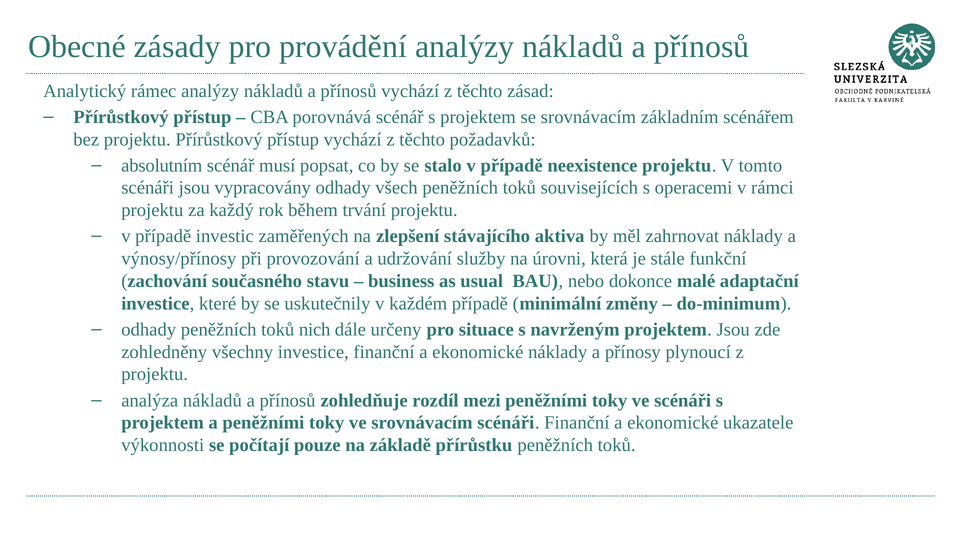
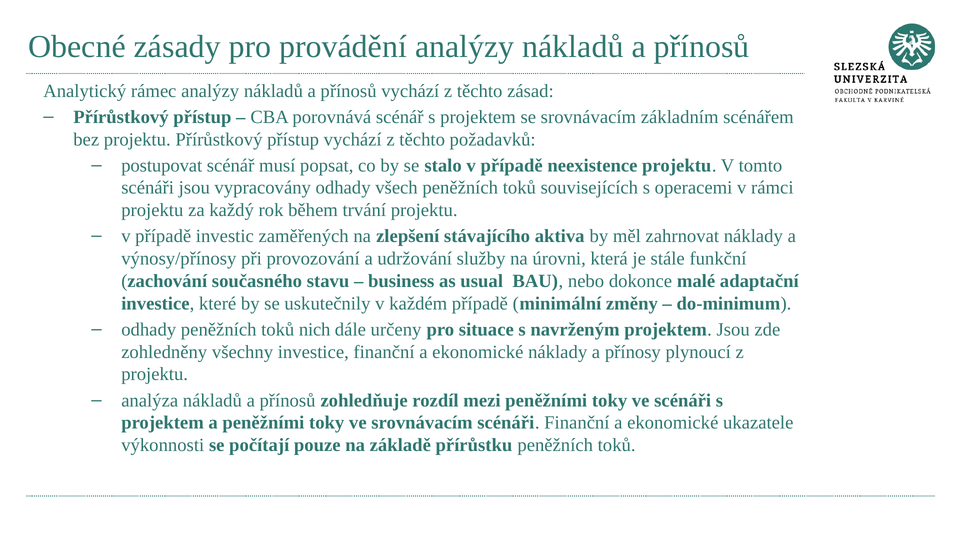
absolutním: absolutním -> postupovat (162, 166)
